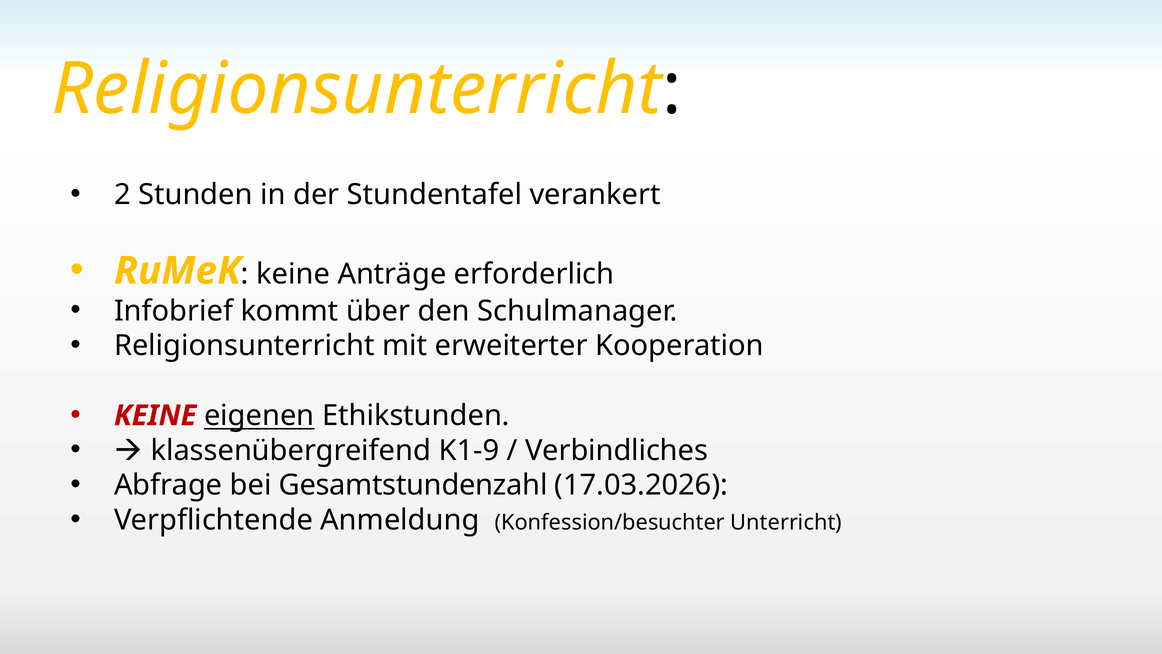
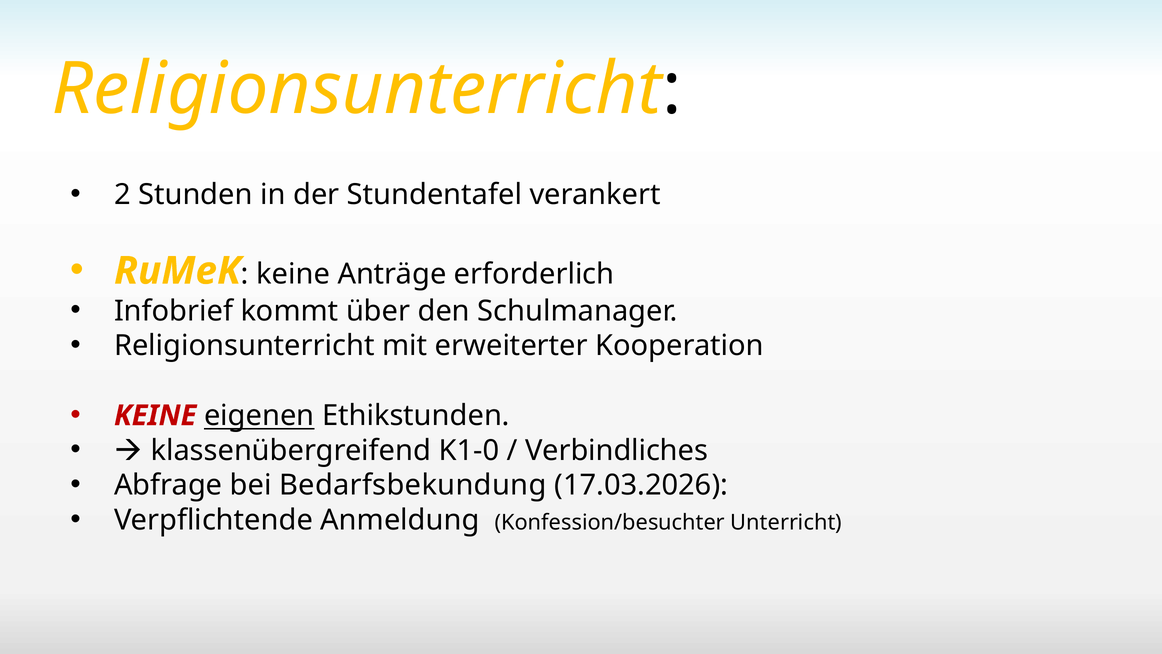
K1-9: K1-9 -> K1-0 (469, 450)
Gesamtstundenzahl: Gesamtstundenzahl -> Bedarfsbekundung (413, 485)
